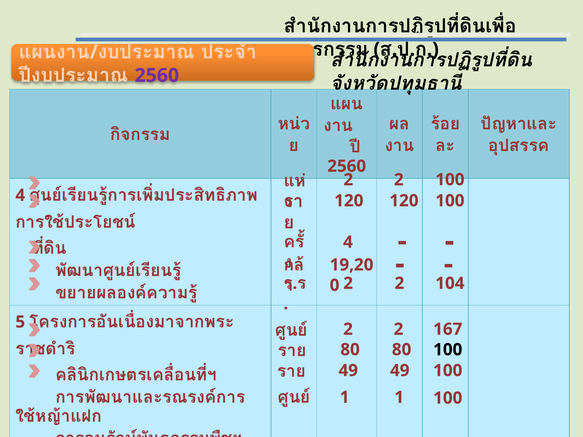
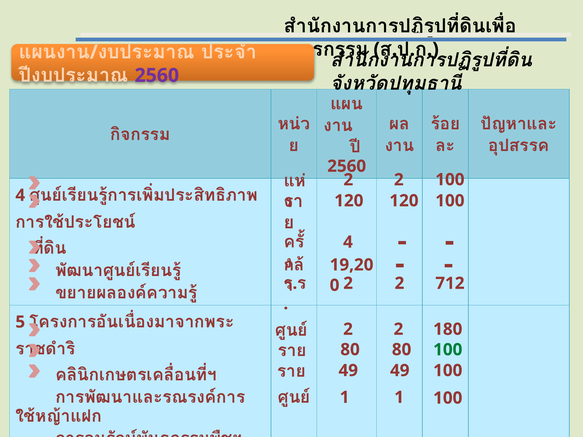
104: 104 -> 712 (450, 283)
167: 167 -> 180 (448, 329)
100 colour: black -> green (448, 350)
